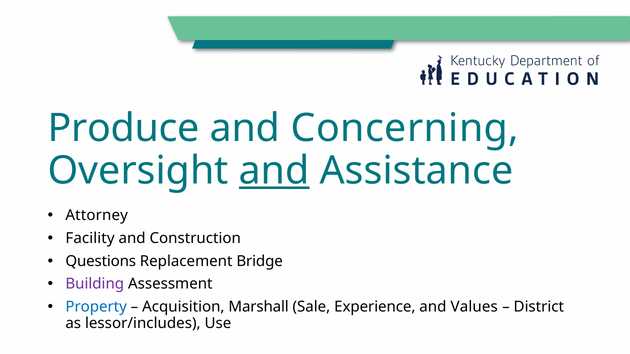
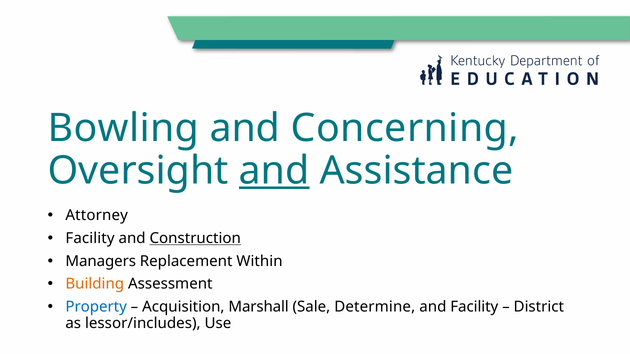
Produce: Produce -> Bowling (123, 128)
Construction underline: none -> present (195, 238)
Questions: Questions -> Managers (101, 261)
Bridge: Bridge -> Within (260, 261)
Building colour: purple -> orange (95, 284)
Experience: Experience -> Determine (375, 307)
and Values: Values -> Facility (474, 307)
